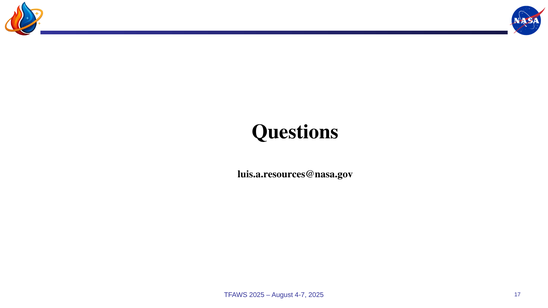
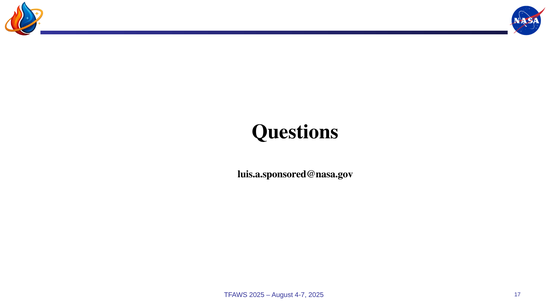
luis.a.resources@nasa.gov: luis.a.resources@nasa.gov -> luis.a.sponsored@nasa.gov (295, 174)
